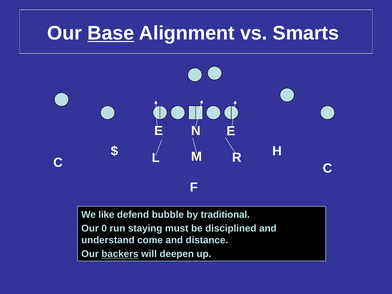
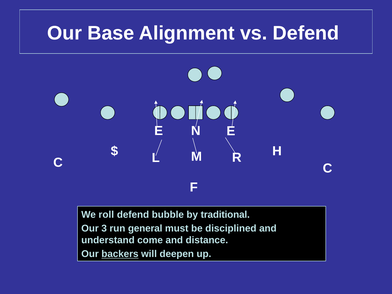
Base underline: present -> none (111, 33)
vs Smarts: Smarts -> Defend (306, 33)
like: like -> roll (106, 215)
0: 0 -> 3 (104, 228)
staying: staying -> general (145, 228)
